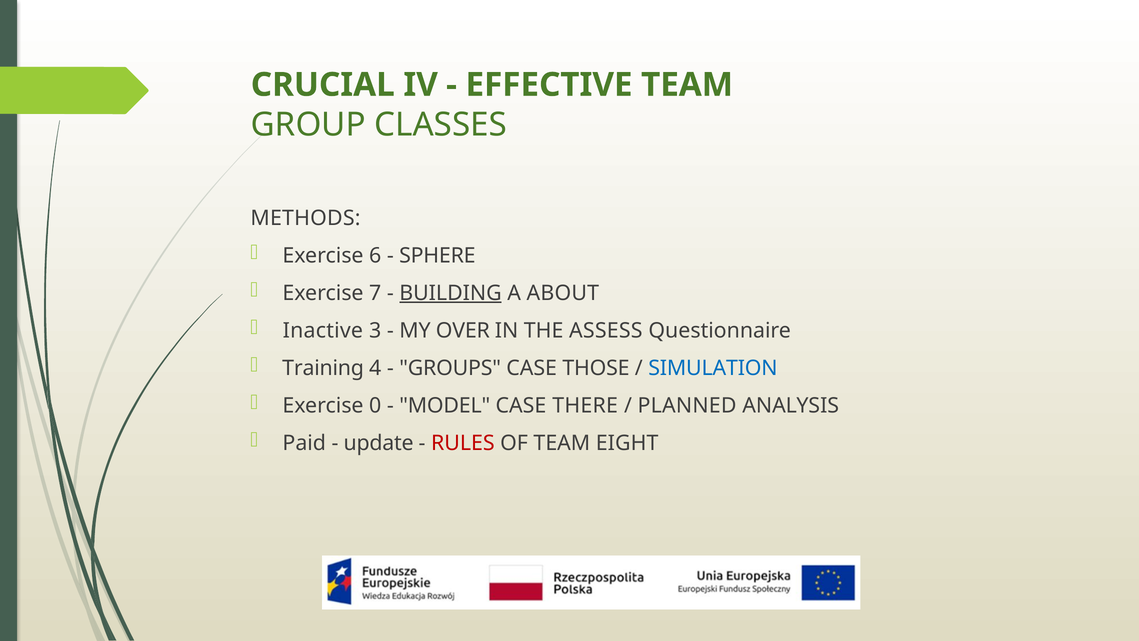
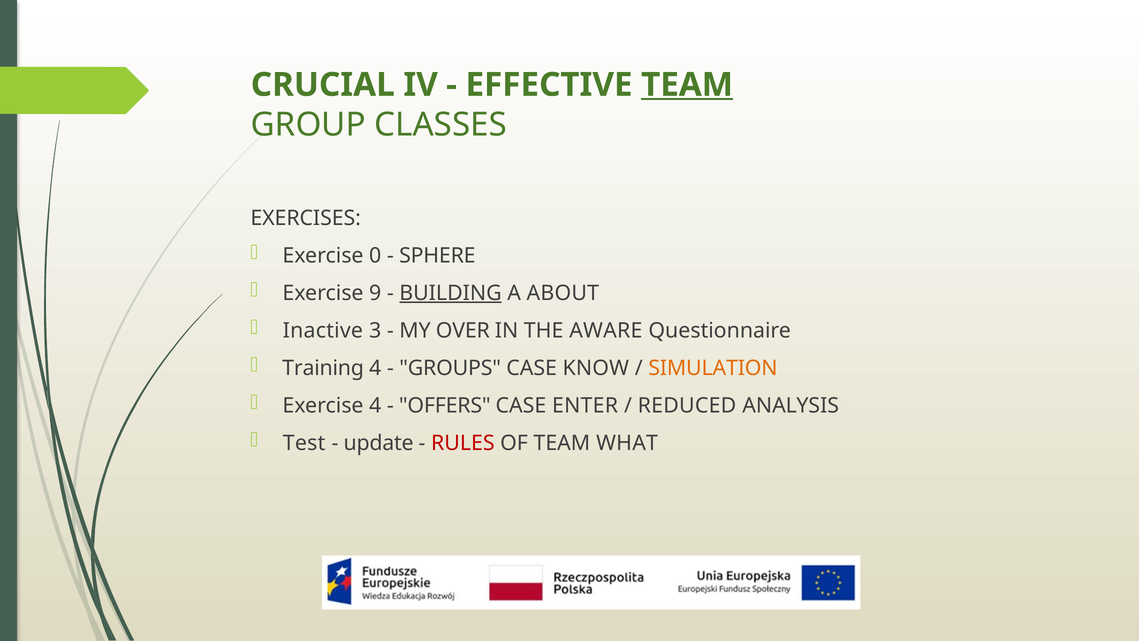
TEAM underline: none -> present (687, 85)
METHODS: METHODS -> EXERCISES (306, 218)
6: 6 -> 0 (375, 255)
7: 7 -> 9 (375, 293)
ASSESS: ASSESS -> AWARE (606, 330)
THOSE: THOSE -> KNOW (596, 368)
SIMULATION colour: blue -> orange (713, 368)
Exercise 0: 0 -> 4 (375, 405)
MODEL: MODEL -> OFFERS (445, 405)
THERE: THERE -> ENTER (585, 405)
PLANNED: PLANNED -> REDUCED (687, 405)
Paid: Paid -> Test (304, 443)
EIGHT: EIGHT -> WHAT (627, 443)
